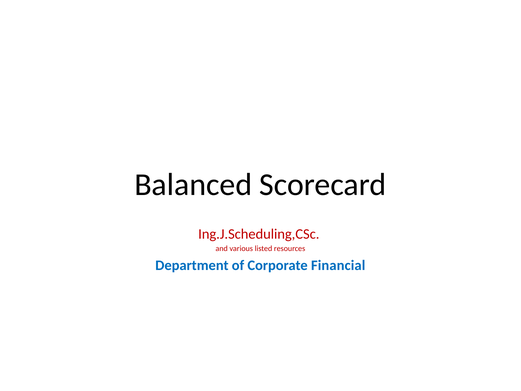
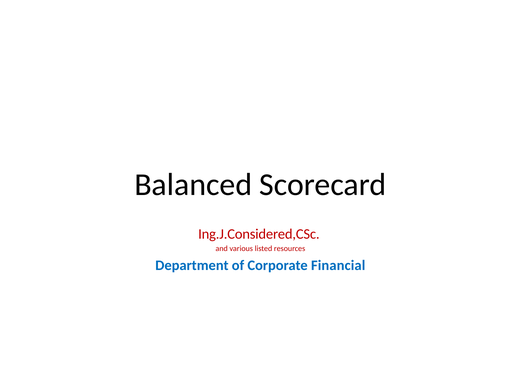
Ing.J.Scheduling,CSc: Ing.J.Scheduling,CSc -> Ing.J.Considered,CSc (259, 234)
